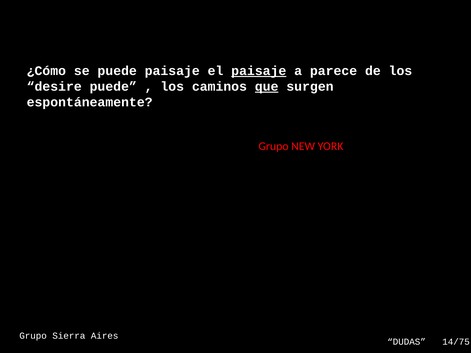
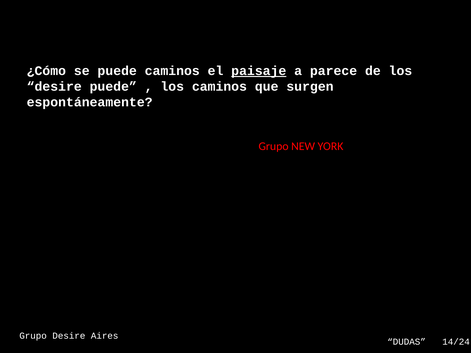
puede paisaje: paisaje -> caminos (172, 71)
que underline: present -> none (267, 87)
Grupo Sierra: Sierra -> Desire (69, 336)
14/75: 14/75 -> 14/24 (456, 342)
